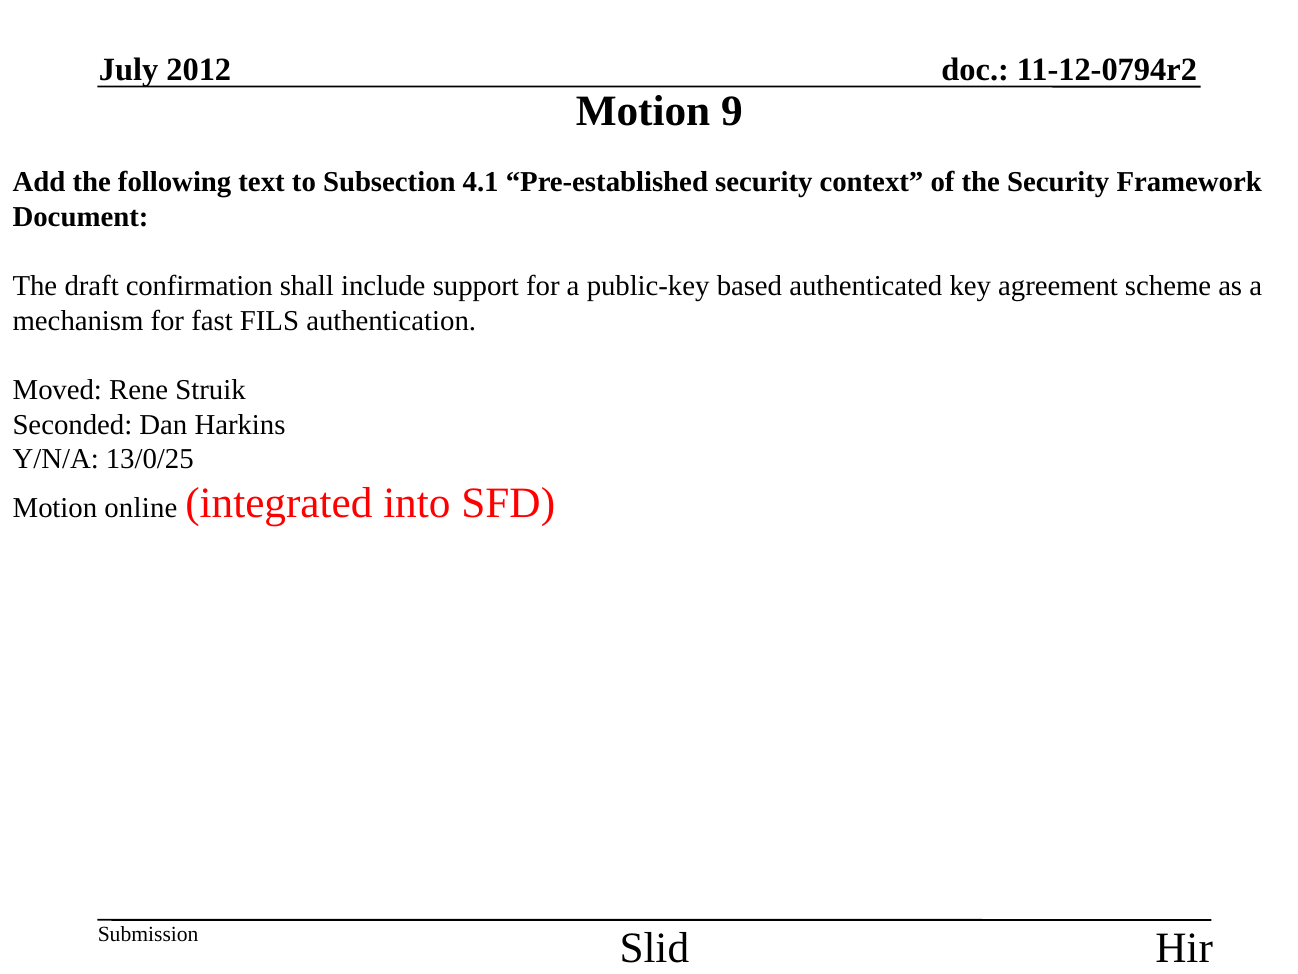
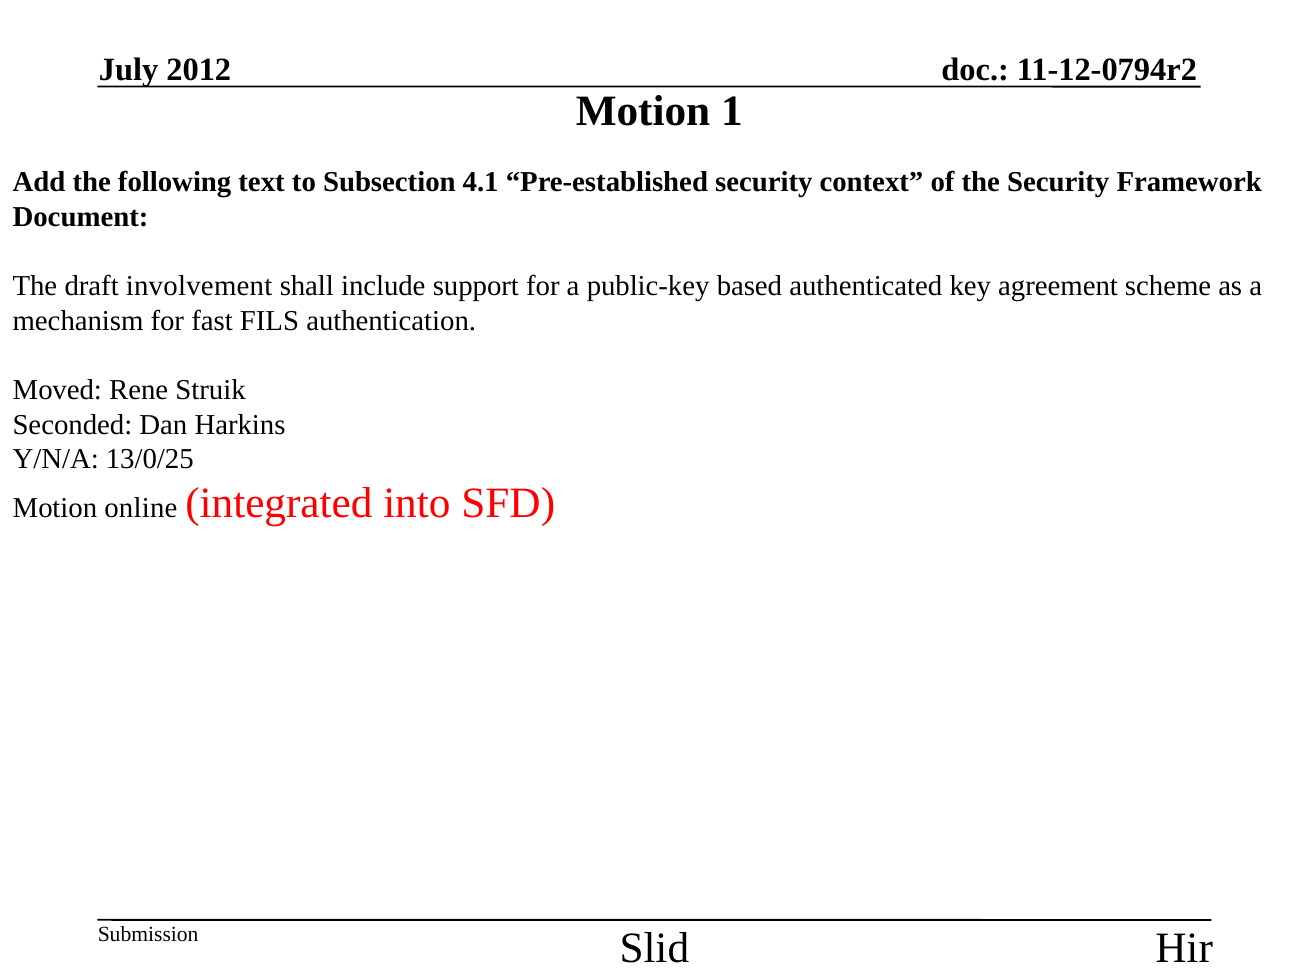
9: 9 -> 1 (732, 111)
confirmation: confirmation -> involvement (199, 286)
